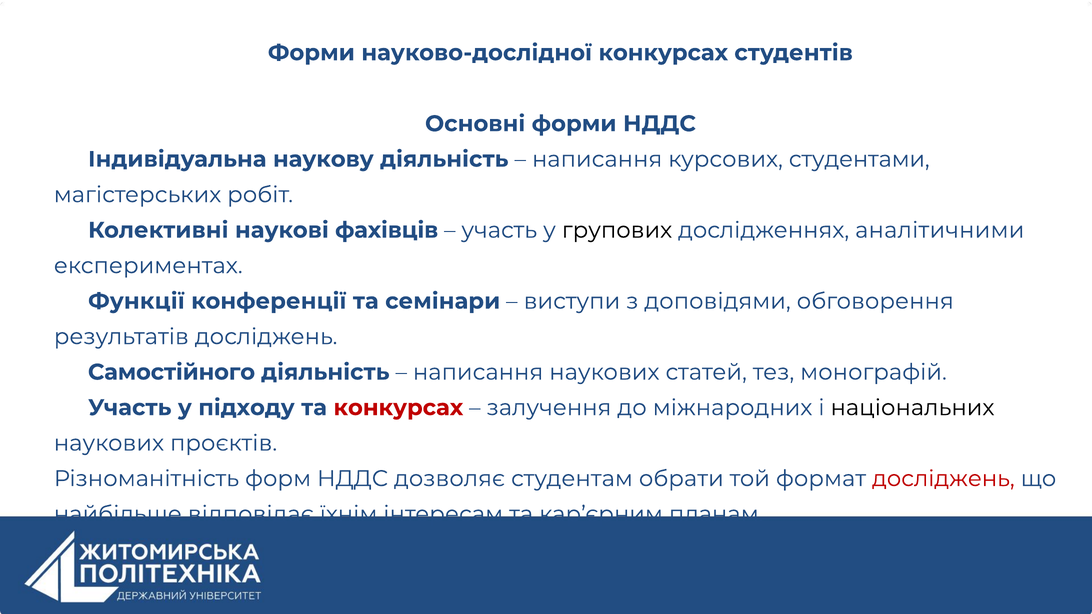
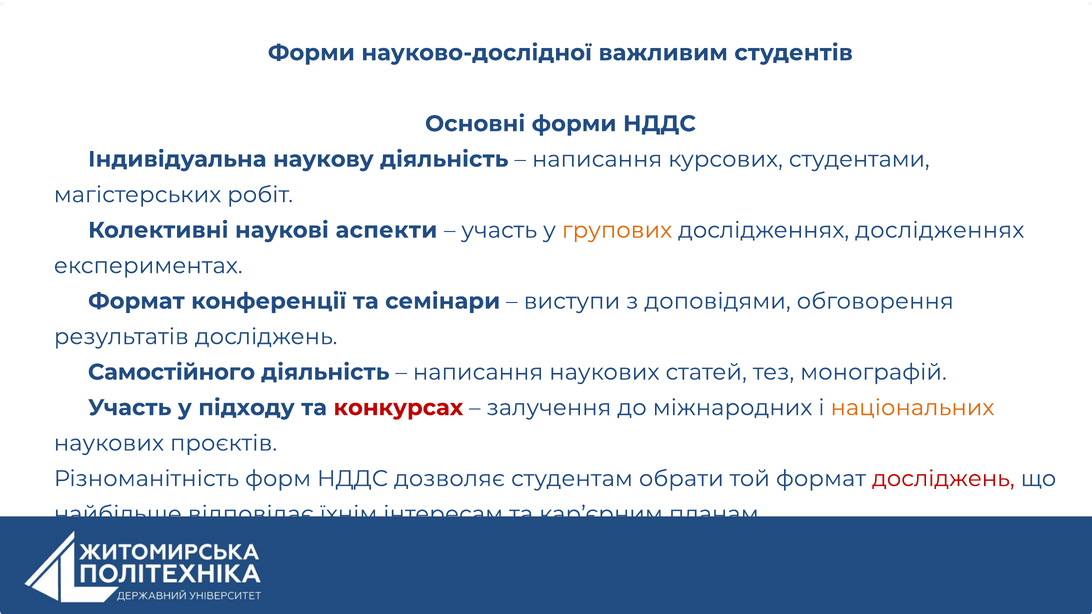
науково-дослідної конкурсах: конкурсах -> важливим (663, 53)
фахівців: фахівців -> аспекти (386, 230)
групових colour: black -> orange (617, 230)
дослідженнях аналітичними: аналітичними -> дослідженнях (940, 230)
Функції: Функції -> Формат (136, 301)
національних colour: black -> orange (912, 408)
